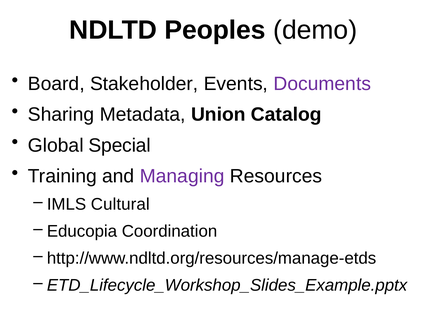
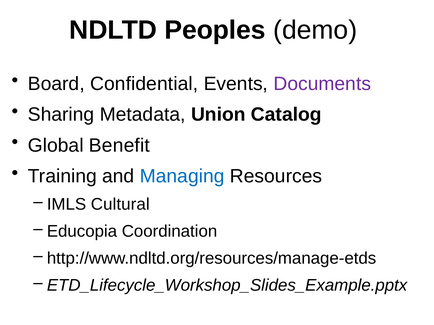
Stakeholder: Stakeholder -> Confidential (144, 84)
Special: Special -> Benefit (119, 146)
Managing colour: purple -> blue (182, 176)
